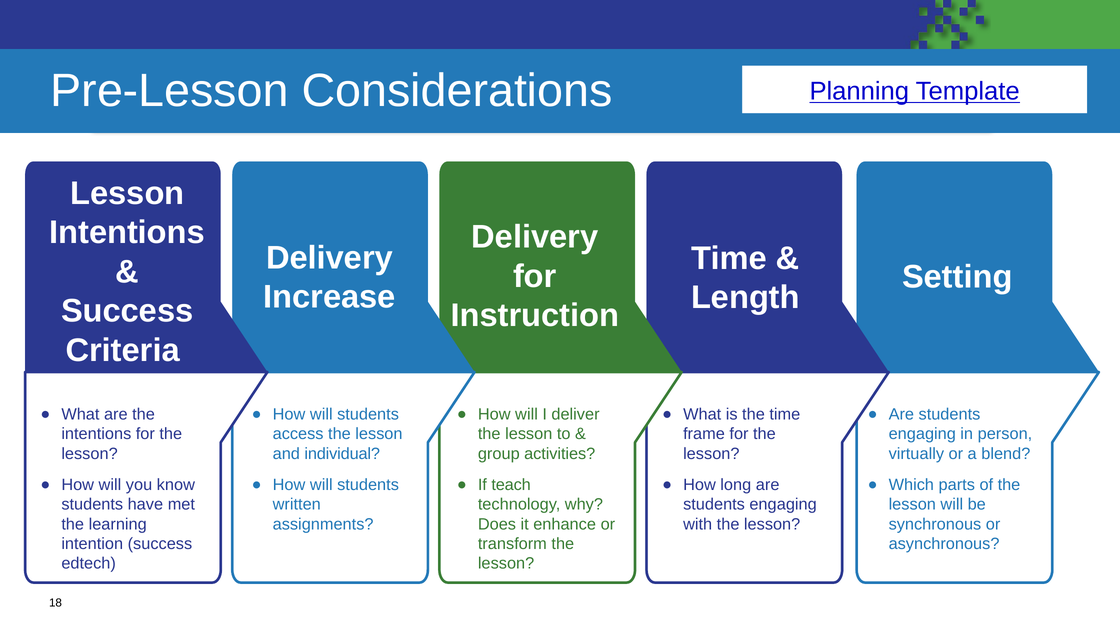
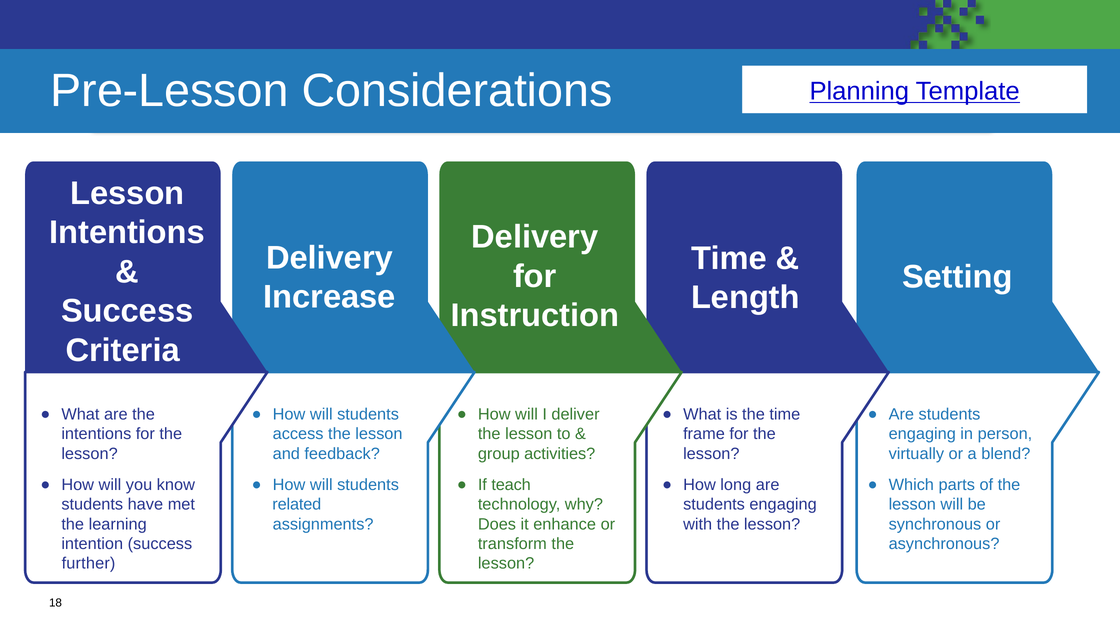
individual: individual -> feedback (342, 454)
written: written -> related (297, 505)
edtech: edtech -> further (89, 563)
